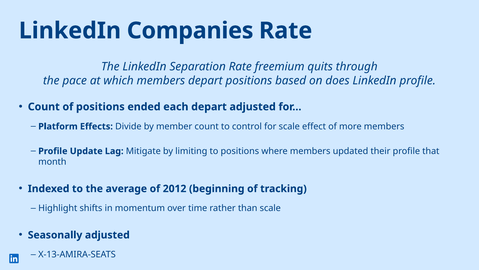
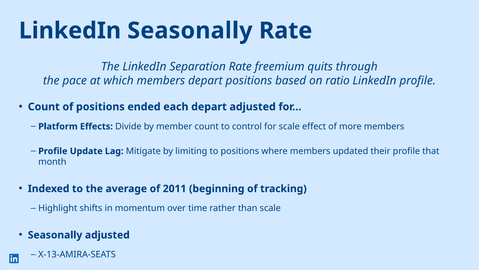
LinkedIn Companies: Companies -> Seasonally (190, 31)
does: does -> ratio (338, 80)
2012: 2012 -> 2011 (175, 188)
